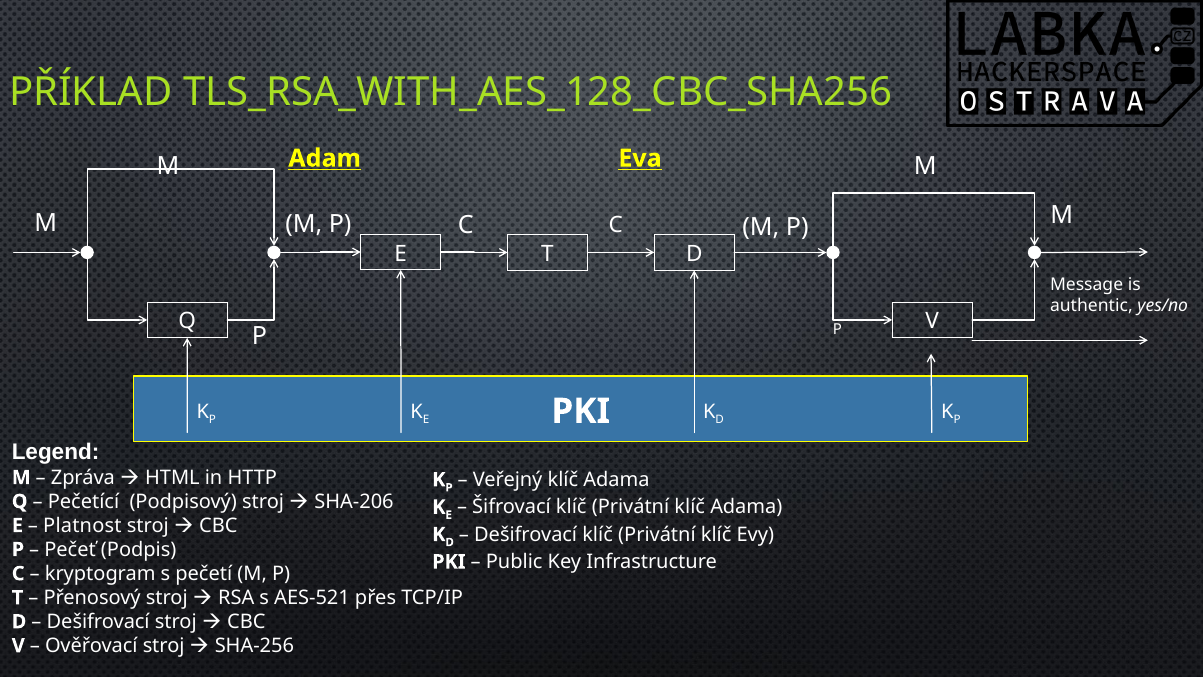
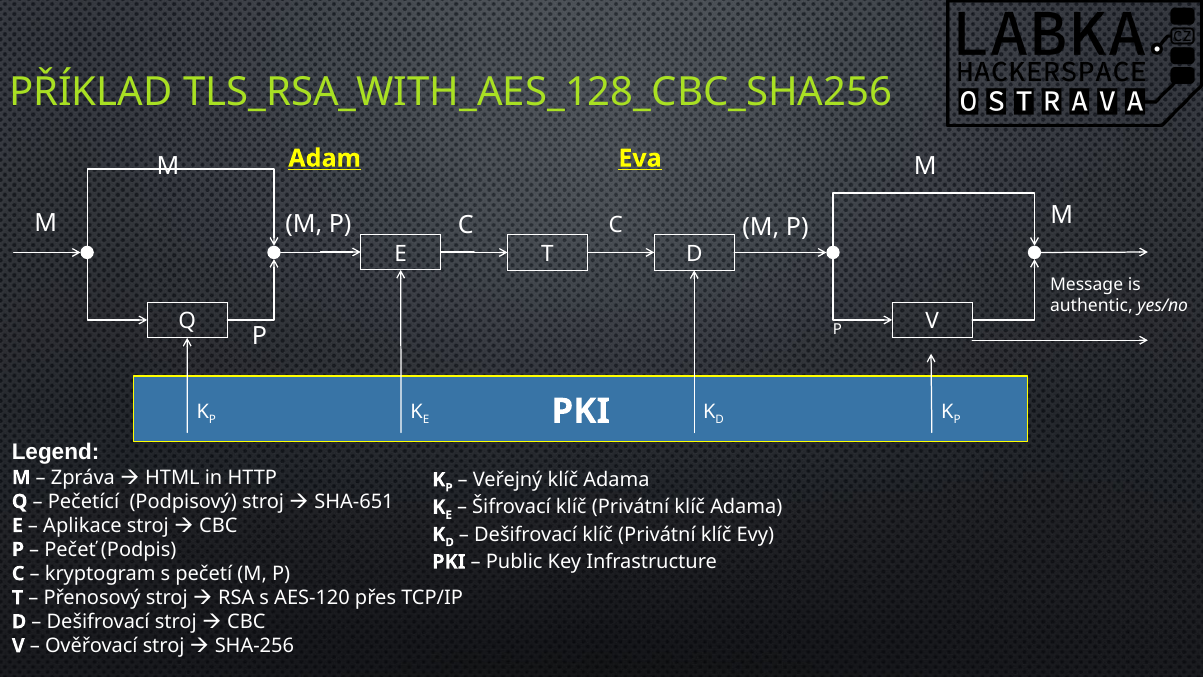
SHA-206: SHA-206 -> SHA-651 (354, 501)
Platnost: Platnost -> Aplikace (82, 525)
AES-521: AES-521 -> AES-120 (312, 597)
